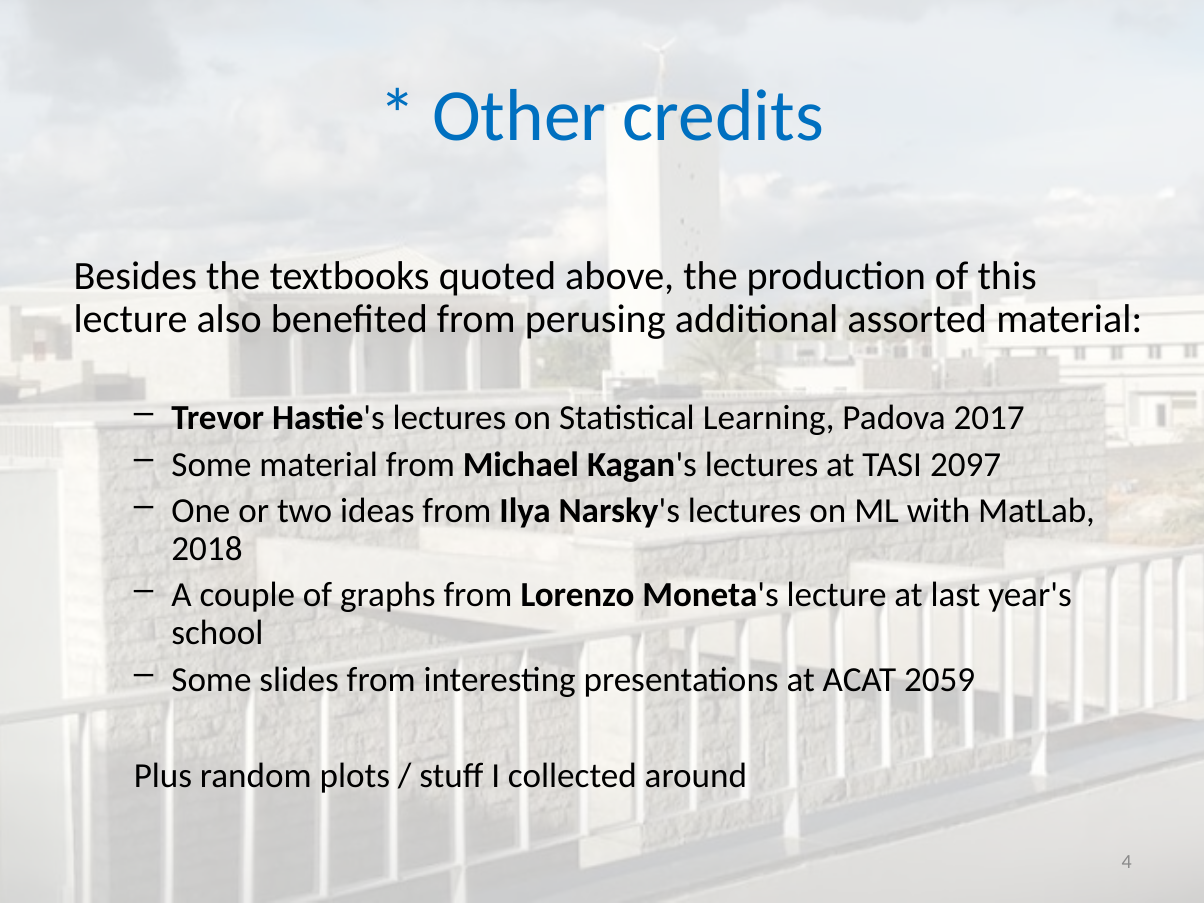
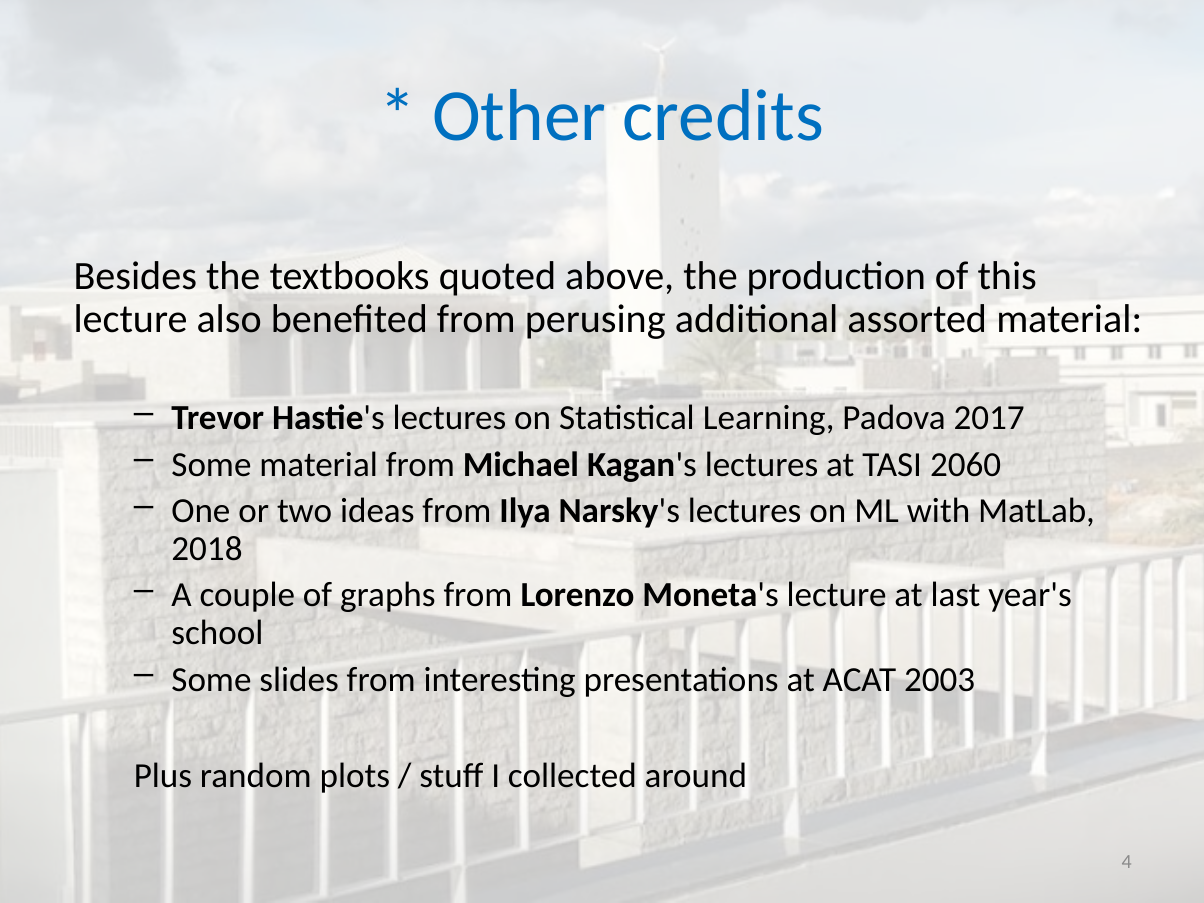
2097: 2097 -> 2060 (966, 465)
2059: 2059 -> 2003 (940, 679)
